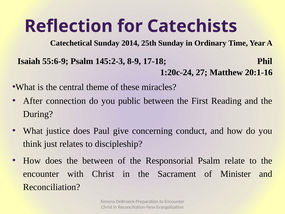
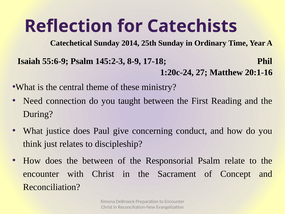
miracles: miracles -> ministry (159, 87)
After: After -> Need (33, 101)
public: public -> taught (129, 101)
Minister: Minister -> Concept (236, 174)
